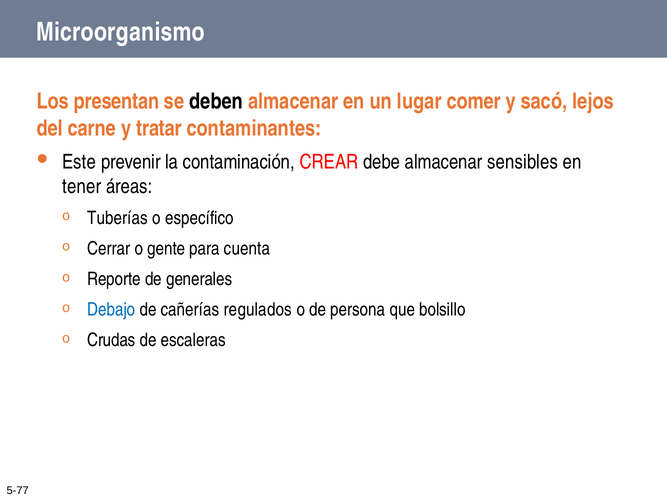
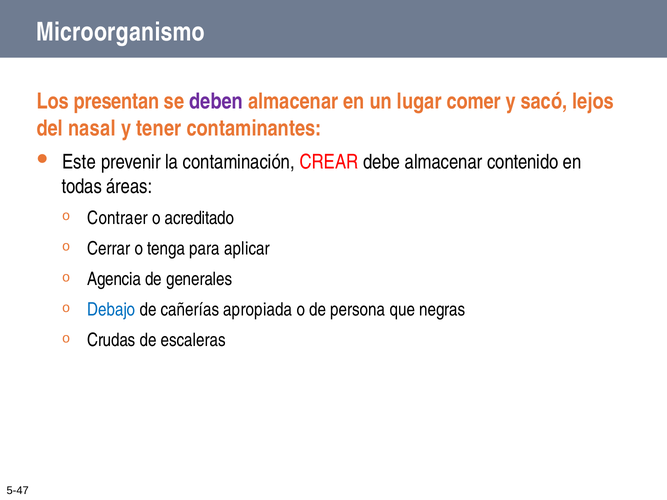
deben colour: black -> purple (216, 102)
carne: carne -> nasal (92, 128)
tratar: tratar -> tener (159, 128)
sensibles: sensibles -> contenido (523, 162)
tener: tener -> todas (82, 187)
Tuberías: Tuberías -> Contraer (118, 218)
específico: específico -> acreditado (200, 218)
gente: gente -> tenga (166, 249)
cuenta: cuenta -> aplicar (247, 249)
Reporte: Reporte -> Agencia (114, 279)
regulados: regulados -> apropiada (258, 310)
bolsillo: bolsillo -> negras (442, 310)
5-77: 5-77 -> 5-47 (18, 491)
